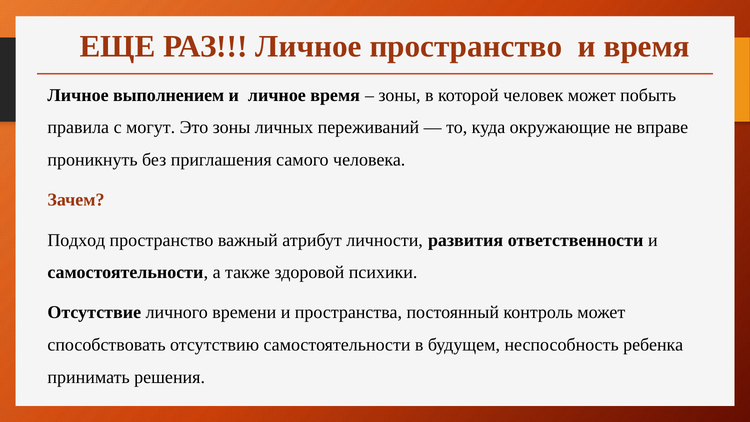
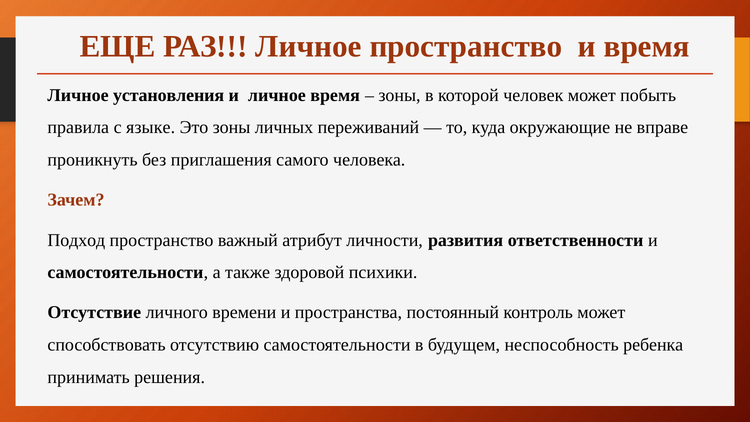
выполнением: выполнением -> установления (169, 95)
могут: могут -> языке (151, 127)
